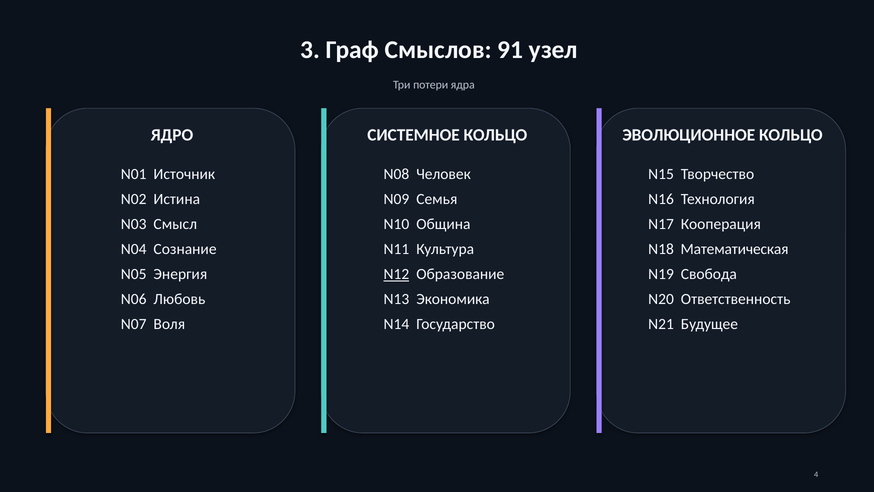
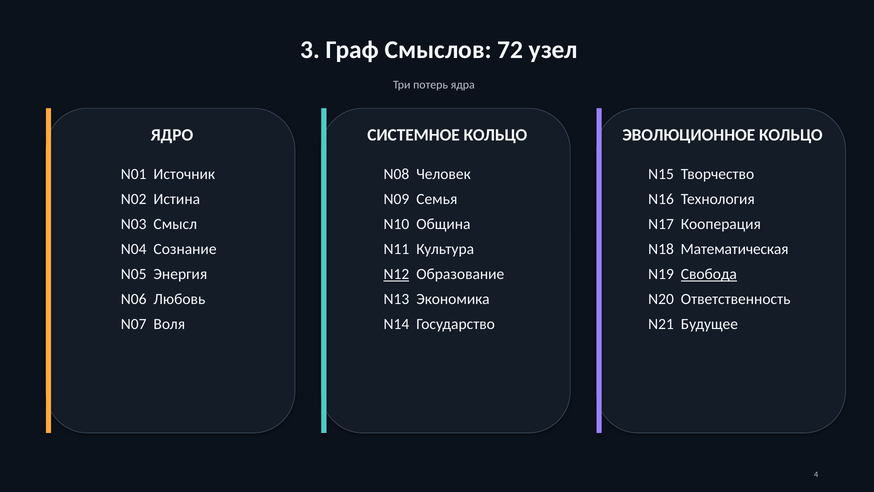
91: 91 -> 72 (510, 50)
потери: потери -> потерь (431, 85)
Свобода underline: none -> present (709, 274)
